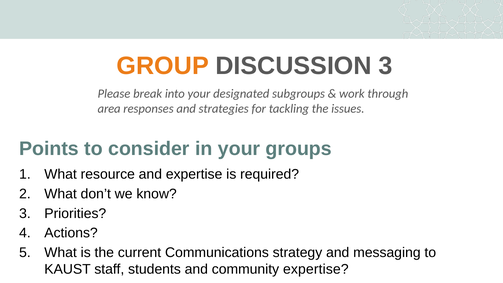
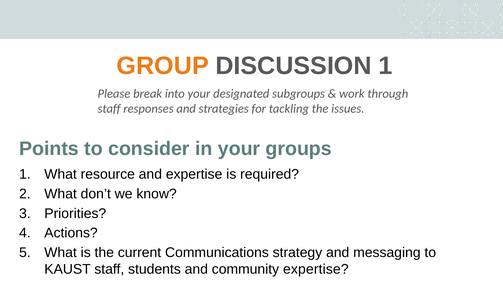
DISCUSSION 3: 3 -> 1 (386, 66)
area: area -> staff (109, 109)
